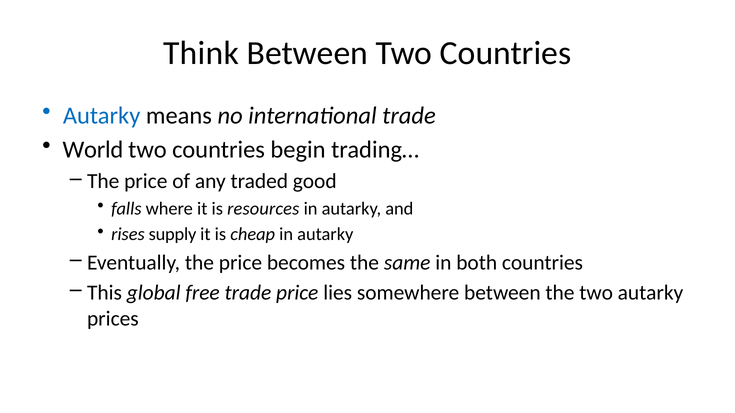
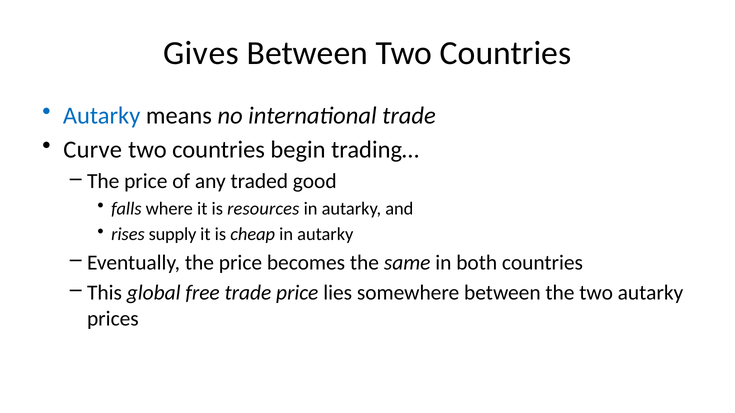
Think: Think -> Gives (201, 53)
World: World -> Curve (93, 150)
